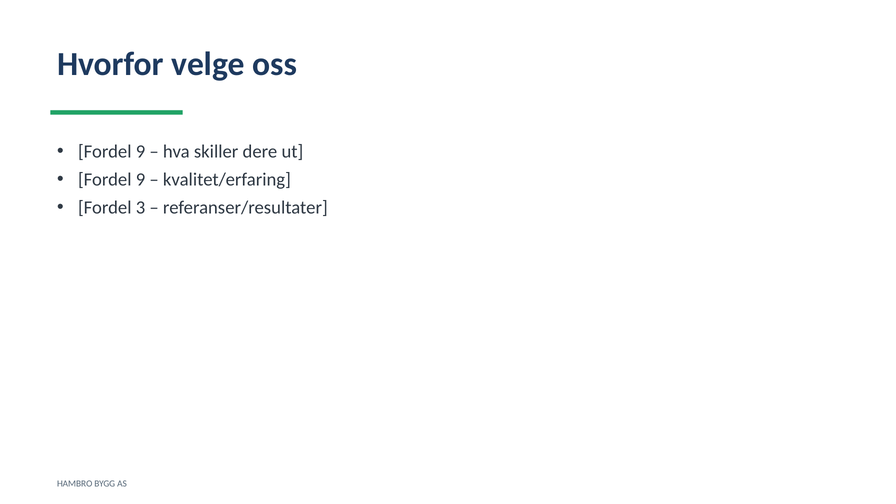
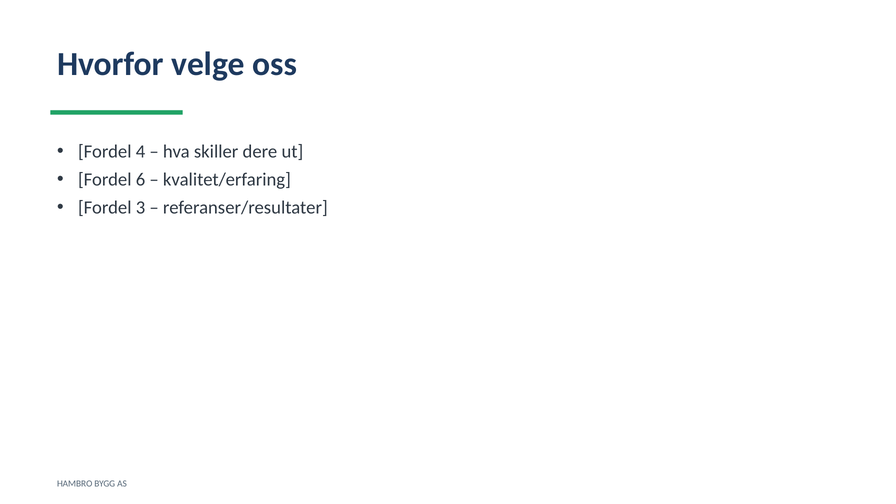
9: 9 -> 4 (141, 152)
9: 9 -> 6 (141, 180)
